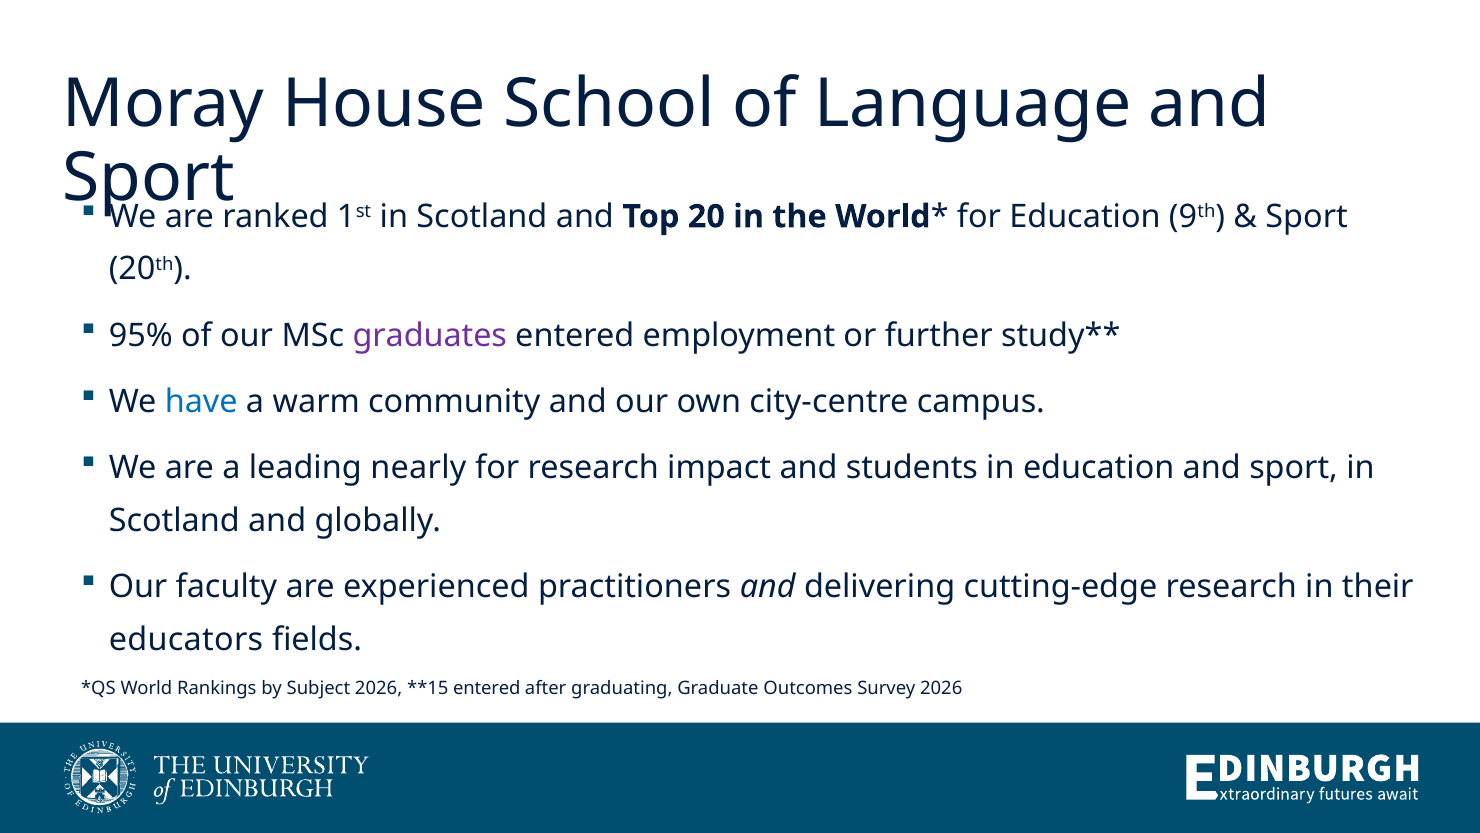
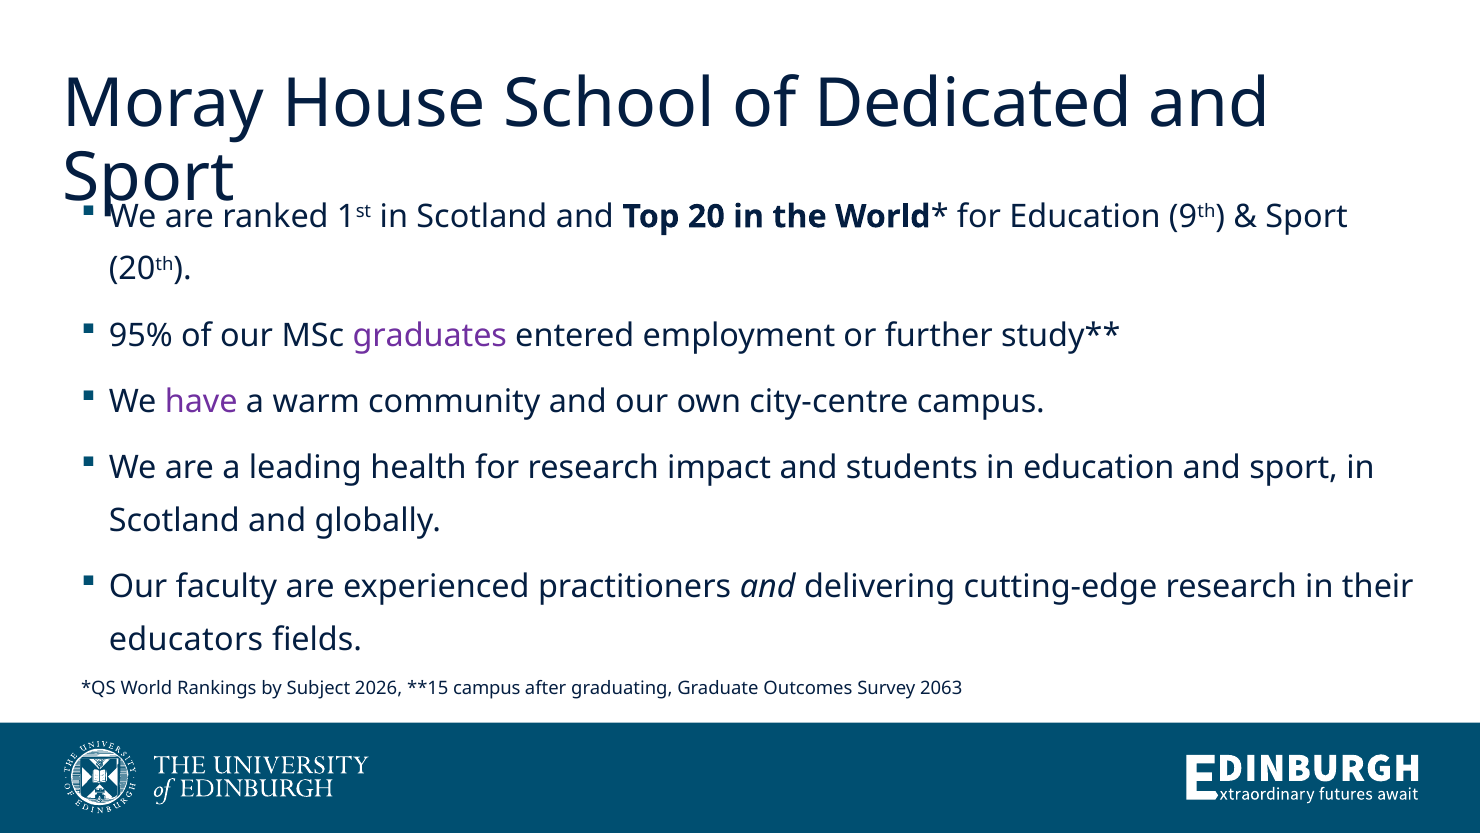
Language: Language -> Dedicated (973, 104)
have colour: blue -> purple (201, 401)
nearly: nearly -> health (419, 468)
entered: entered -> campus (487, 688)
Survey 2026: 2026 -> 2063 (941, 688)
